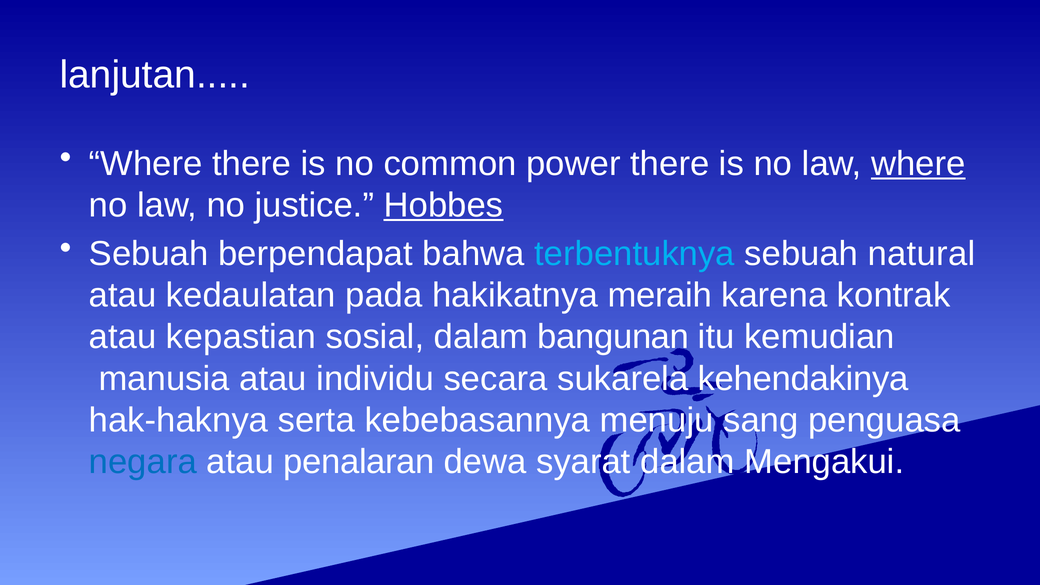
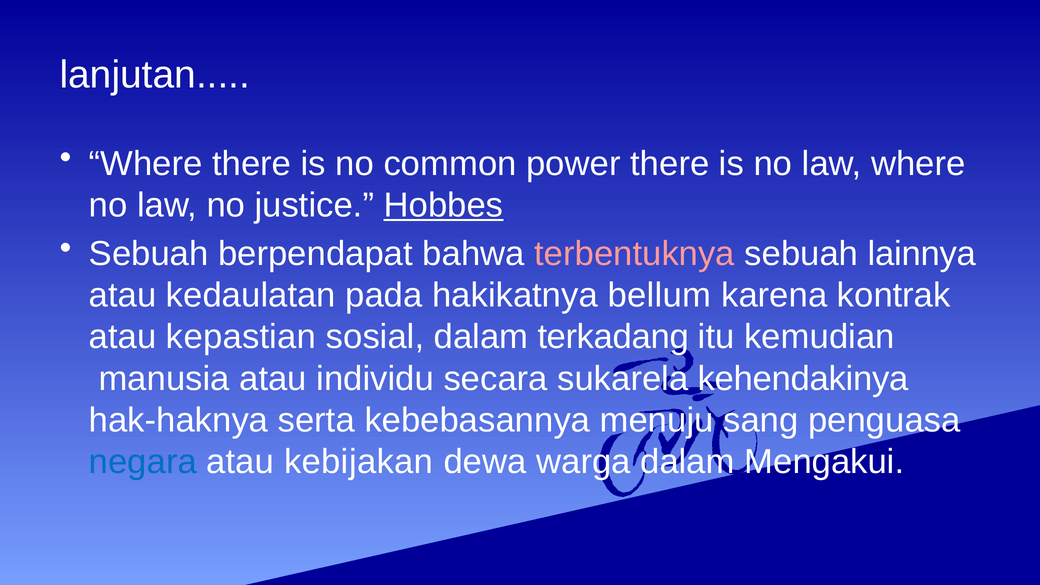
where underline: present -> none (918, 164)
terbentuknya colour: light blue -> pink (635, 254)
natural: natural -> lainnya (922, 254)
meraih: meraih -> bellum (659, 295)
bangunan: bangunan -> terkadang (613, 337)
penalaran: penalaran -> kebijakan (359, 462)
syarat: syarat -> warga (583, 462)
